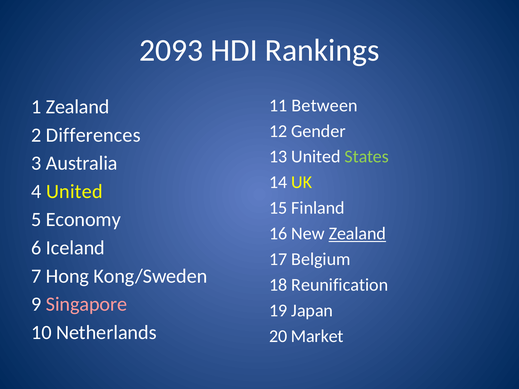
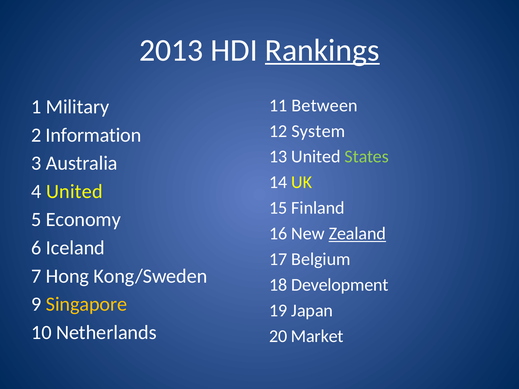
2093: 2093 -> 2013 (171, 50)
Rankings underline: none -> present (322, 50)
1 Zealand: Zealand -> Military (78, 107)
Gender: Gender -> System (318, 131)
Differences: Differences -> Information (93, 135)
Reunification: Reunification -> Development (340, 285)
Singapore colour: pink -> yellow (87, 304)
